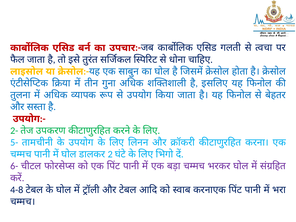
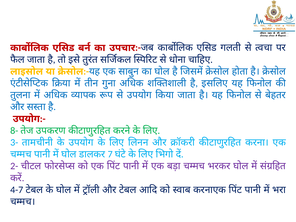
2-: 2- -> 8- (14, 131)
5-: 5- -> 3- (14, 142)
2: 2 -> 7 (110, 154)
6-: 6- -> 2- (14, 166)
4-8: 4-8 -> 4-7 (17, 190)
